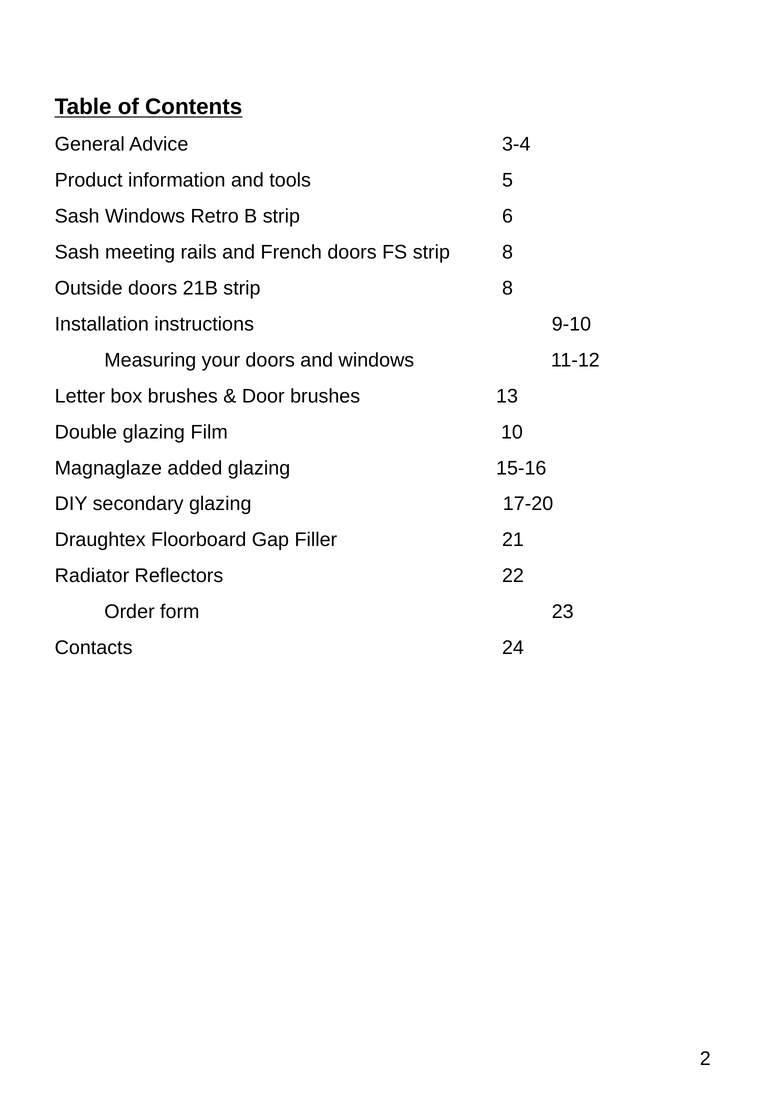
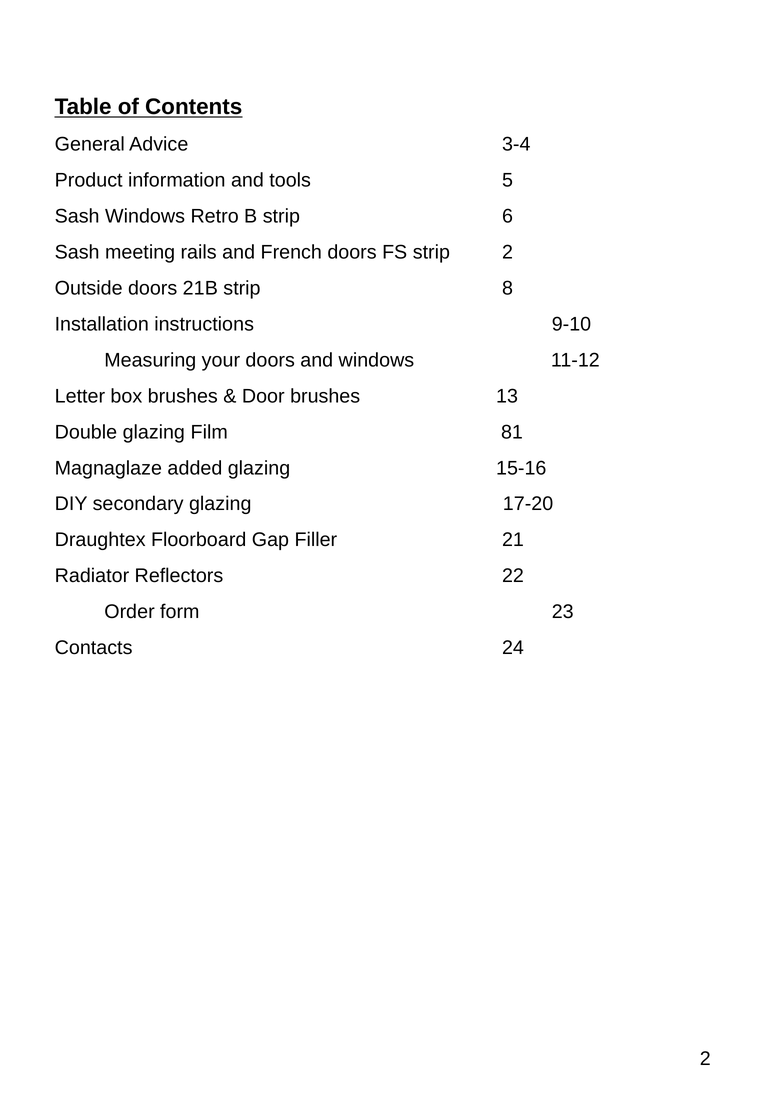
FS strip 8: 8 -> 2 (508, 252)
10: 10 -> 81 (512, 432)
